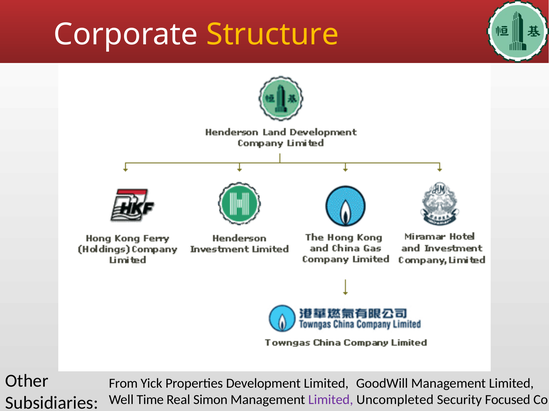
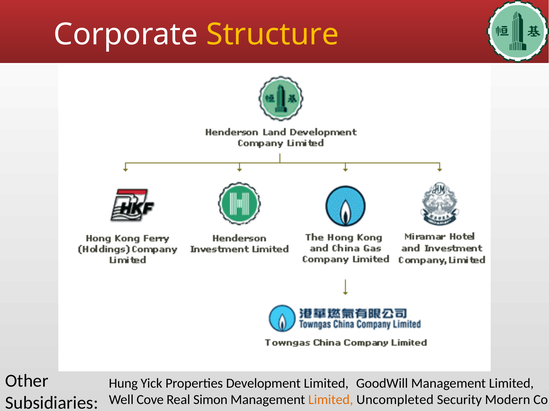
From: From -> Hung (123, 384)
Time: Time -> Cove (150, 400)
Limited colour: purple -> orange (331, 400)
Focused: Focused -> Modern (508, 400)
